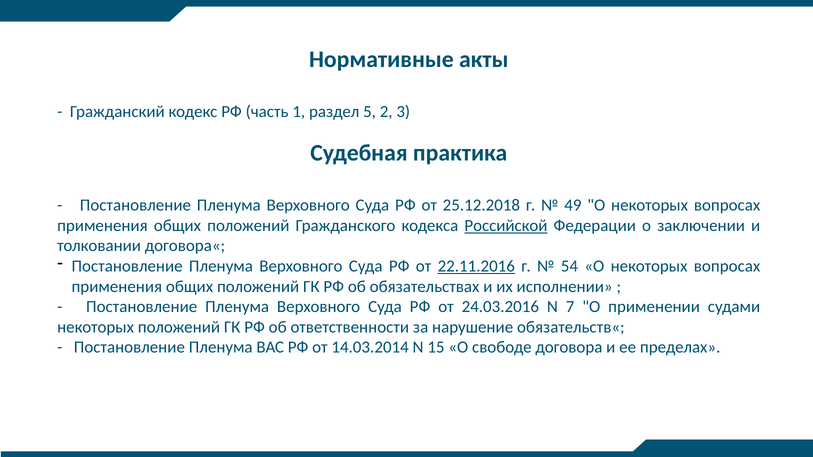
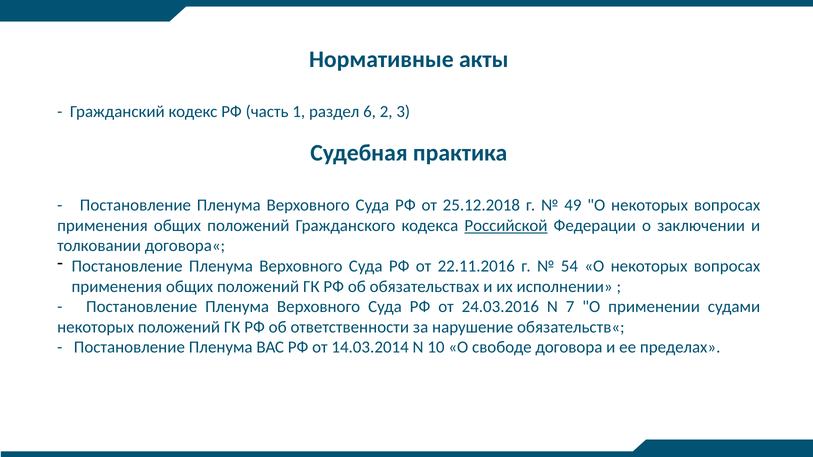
5: 5 -> 6 (370, 112)
22.11.2016 underline: present -> none (476, 266)
15: 15 -> 10 (436, 348)
